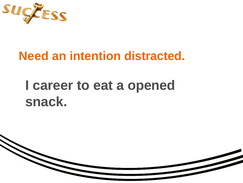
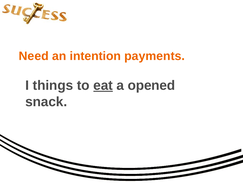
distracted: distracted -> payments (155, 56)
career: career -> things (53, 85)
eat underline: none -> present (103, 85)
